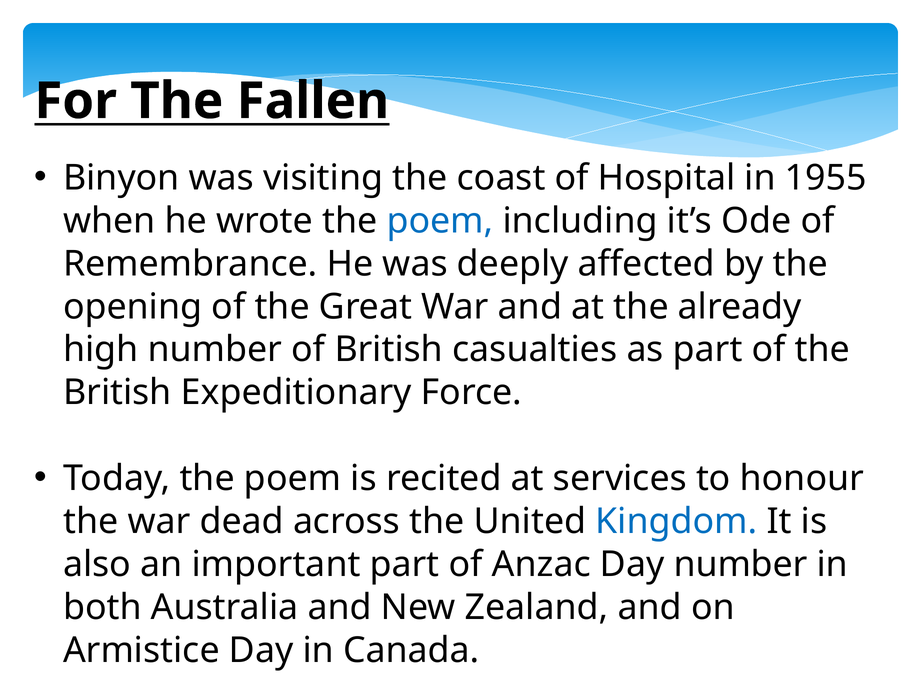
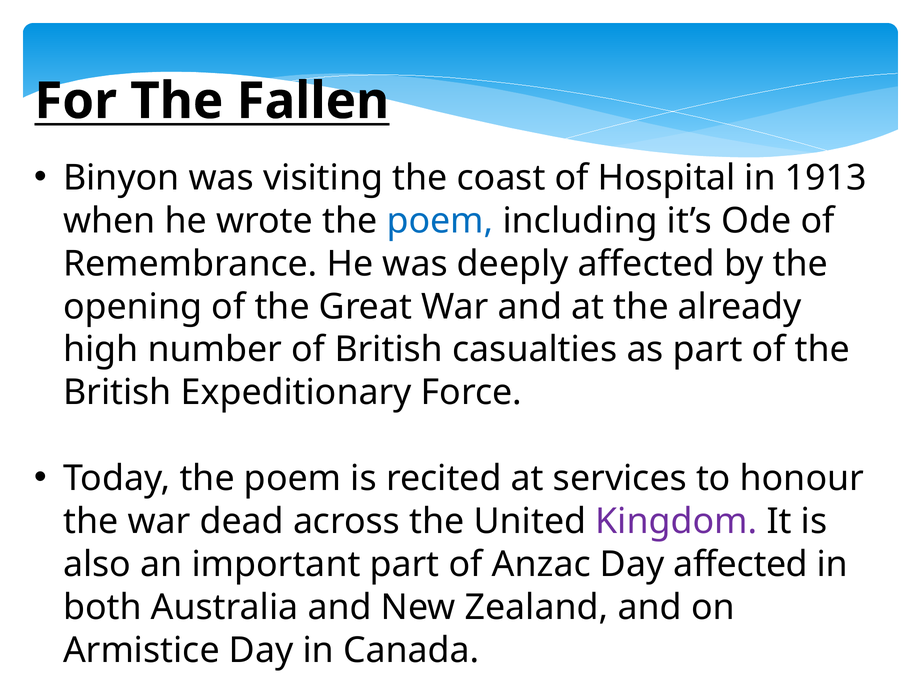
1955: 1955 -> 1913 (826, 178)
Kingdom colour: blue -> purple (676, 522)
Day number: number -> affected (741, 564)
